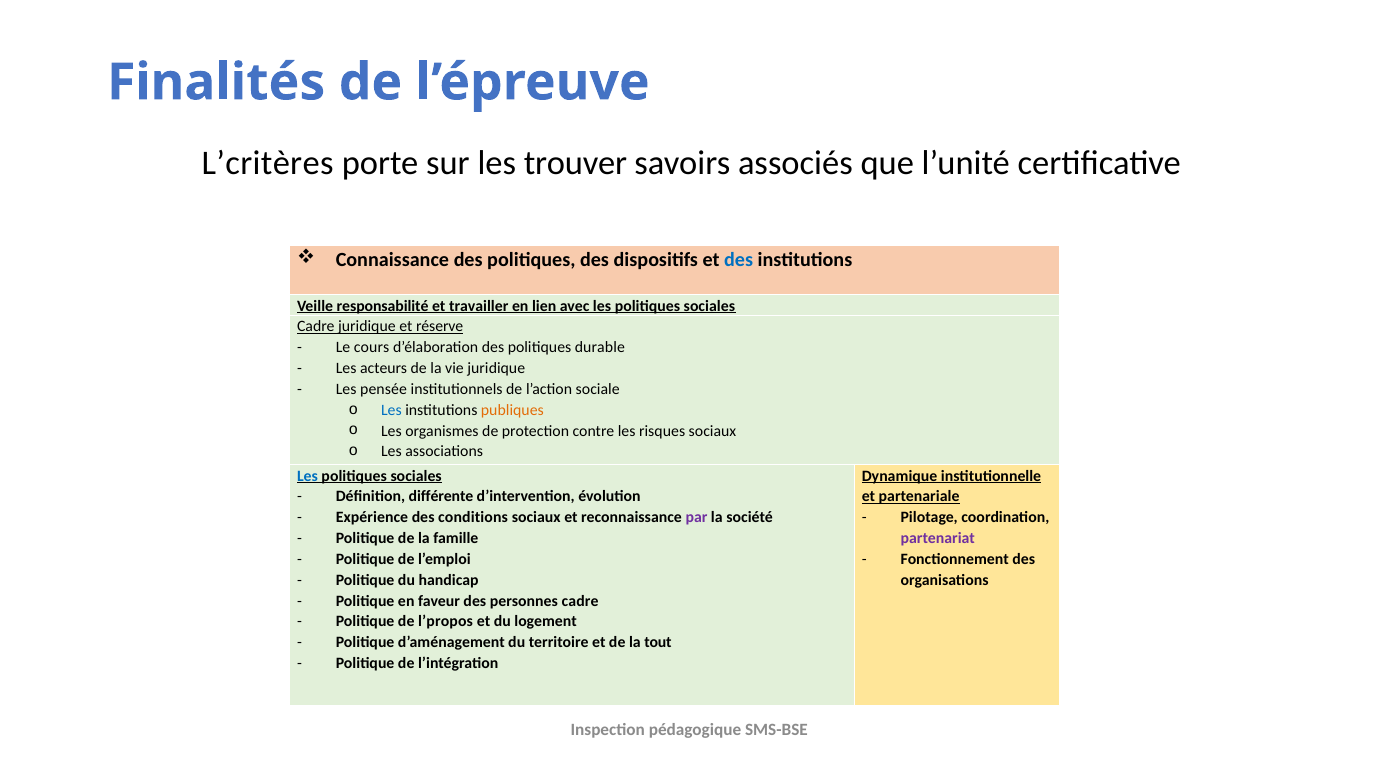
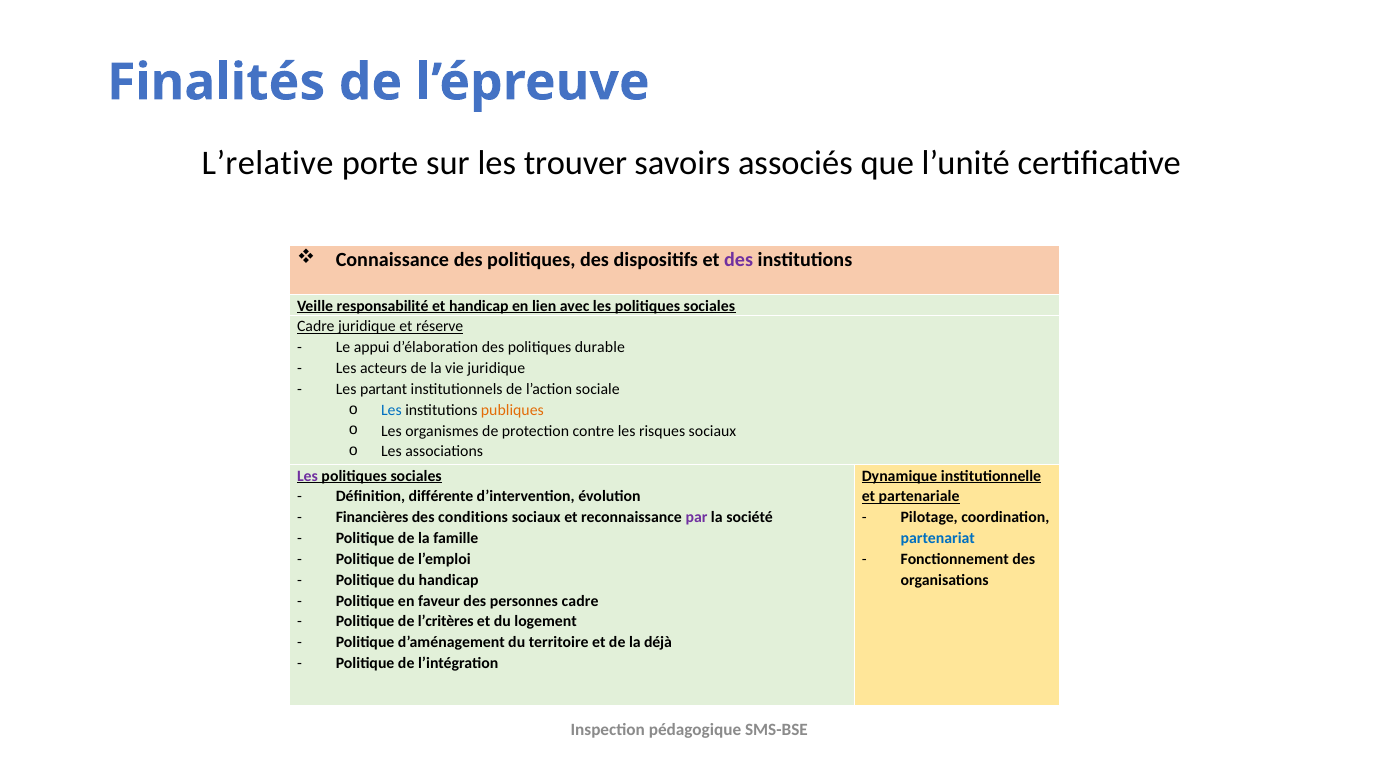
L’critères: L’critères -> L’relative (268, 164)
des colour: blue -> purple (739, 260)
et travailler: travailler -> handicap (479, 306)
cours: cours -> appui (372, 348)
pensée: pensée -> partant (384, 390)
Les colour: blue -> purple (307, 476)
Expérience: Expérience -> Financières (372, 518)
partenariat colour: purple -> blue (938, 539)
l’propos: l’propos -> l’critères (446, 622)
tout: tout -> déjà (658, 643)
